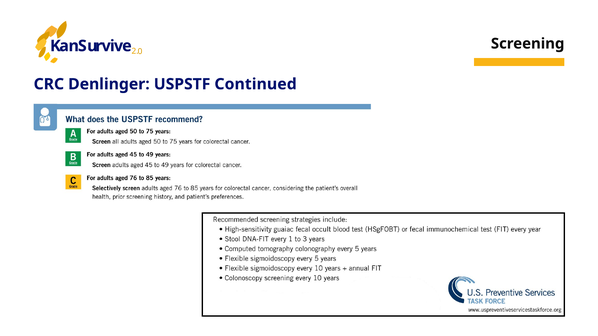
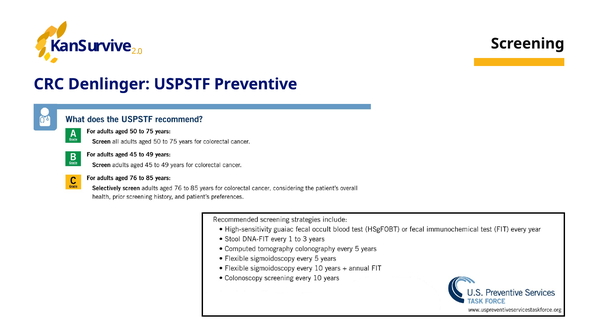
Continued: Continued -> Preventive (256, 84)
